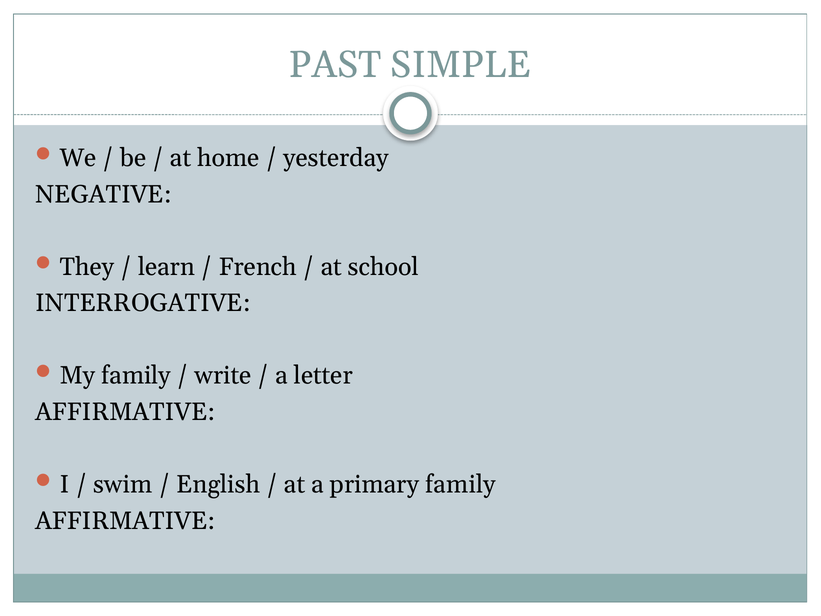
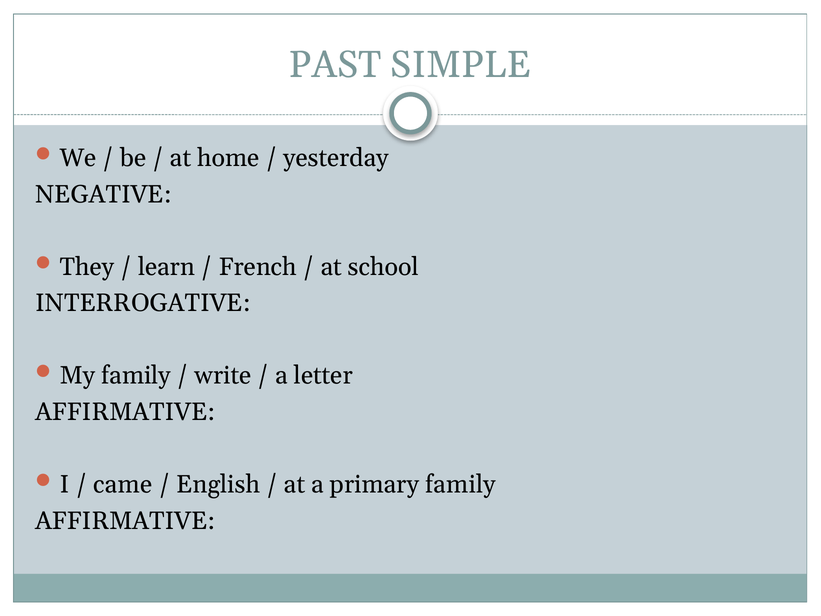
swim: swim -> came (123, 484)
